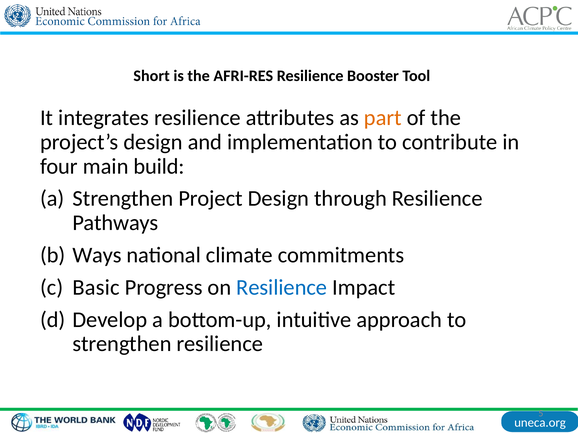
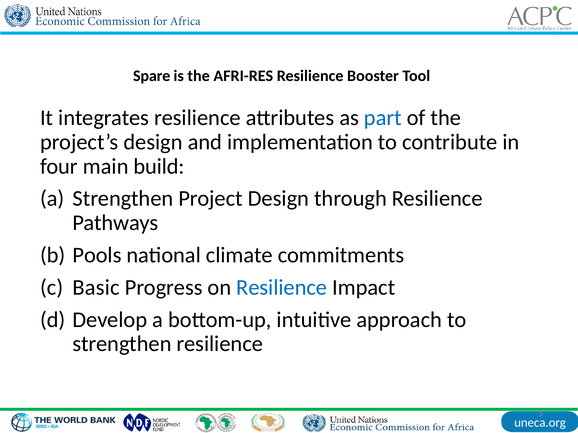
Short: Short -> Spare (152, 76)
part colour: orange -> blue (383, 118)
Ways: Ways -> Pools (97, 255)
